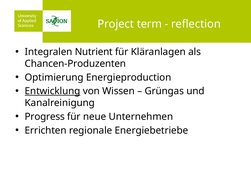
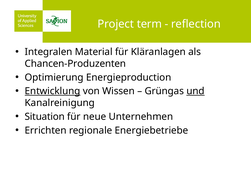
Nutrient: Nutrient -> Material (94, 52)
und underline: none -> present (195, 91)
Progress: Progress -> Situation (45, 116)
